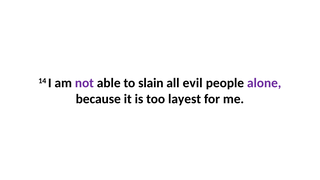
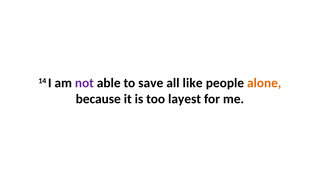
slain: slain -> save (151, 83)
evil: evil -> like (193, 83)
alone colour: purple -> orange (264, 83)
